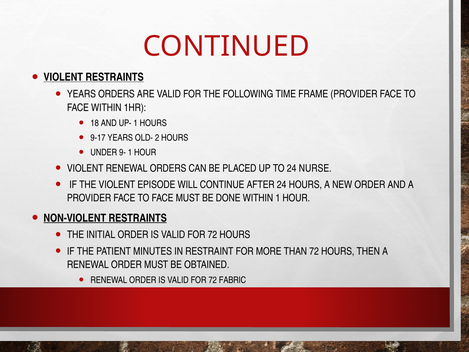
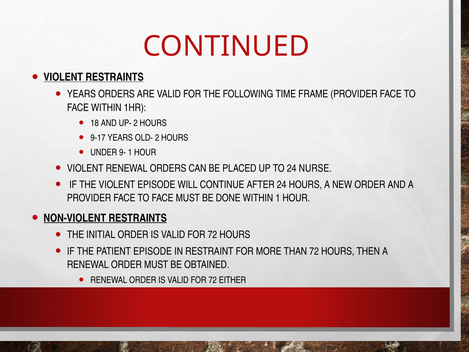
UP- 1: 1 -> 2 (136, 123)
PATIENT MINUTES: MINUTES -> EPISODE (153, 251)
FABRIC: FABRIC -> EITHER (232, 280)
